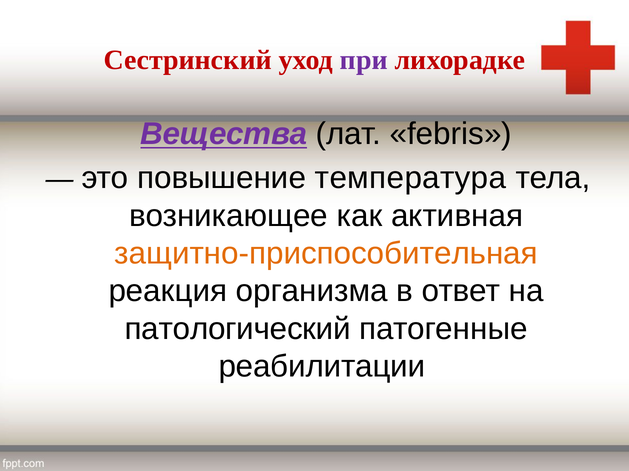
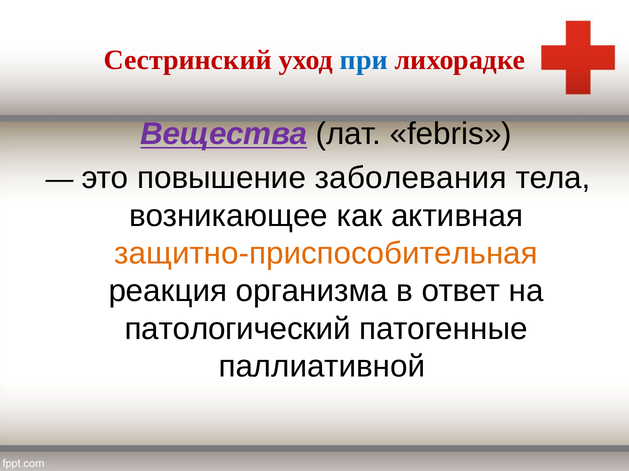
при colour: purple -> blue (364, 60)
температура: температура -> заболевания (411, 178)
реабилитации: реабилитации -> паллиативной (322, 367)
